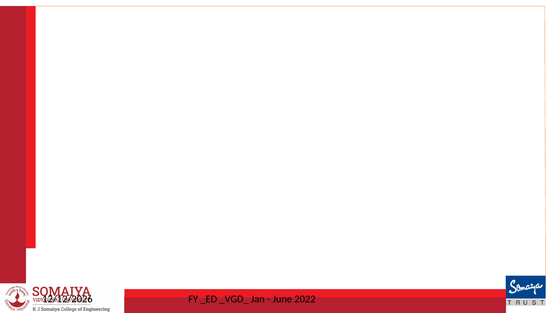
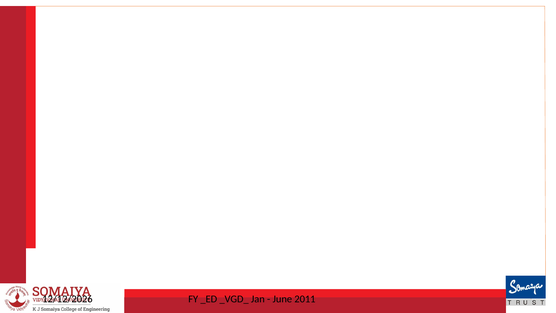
2022: 2022 -> 2011 (305, 299)
